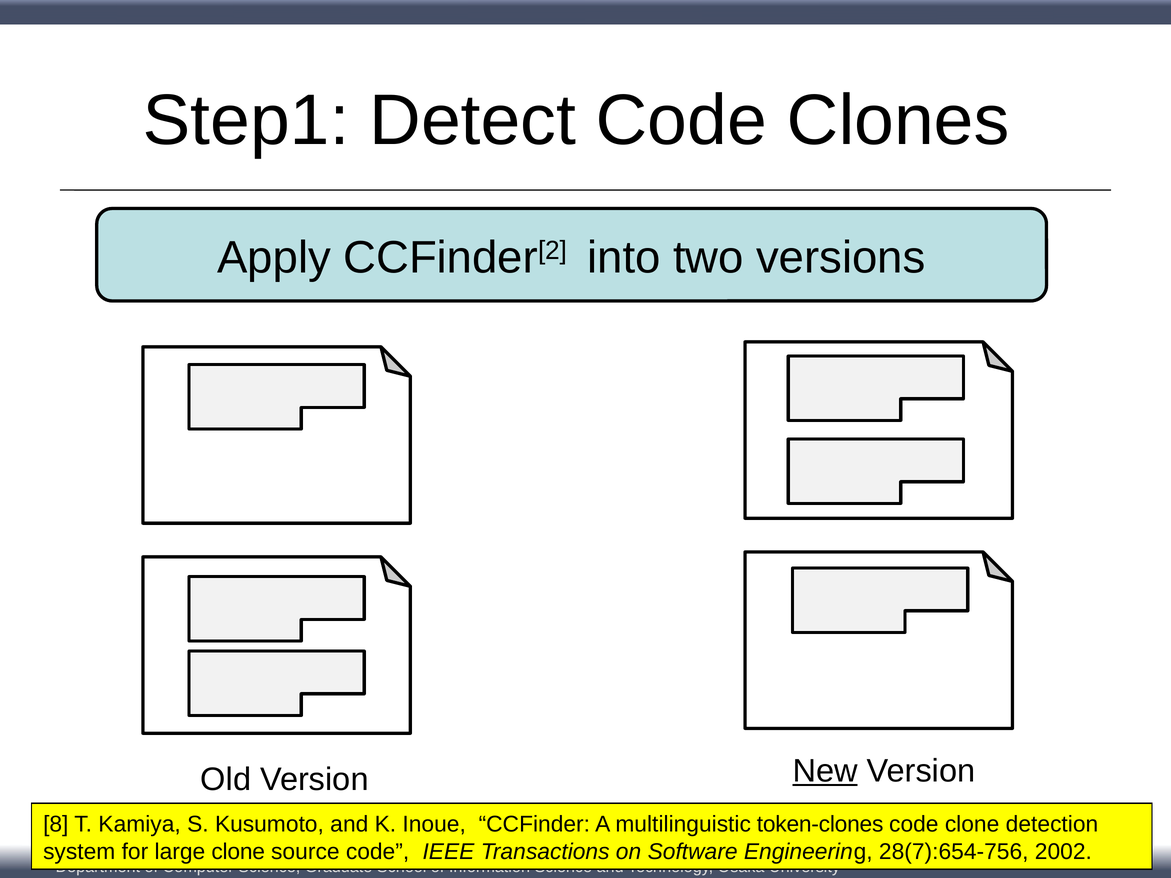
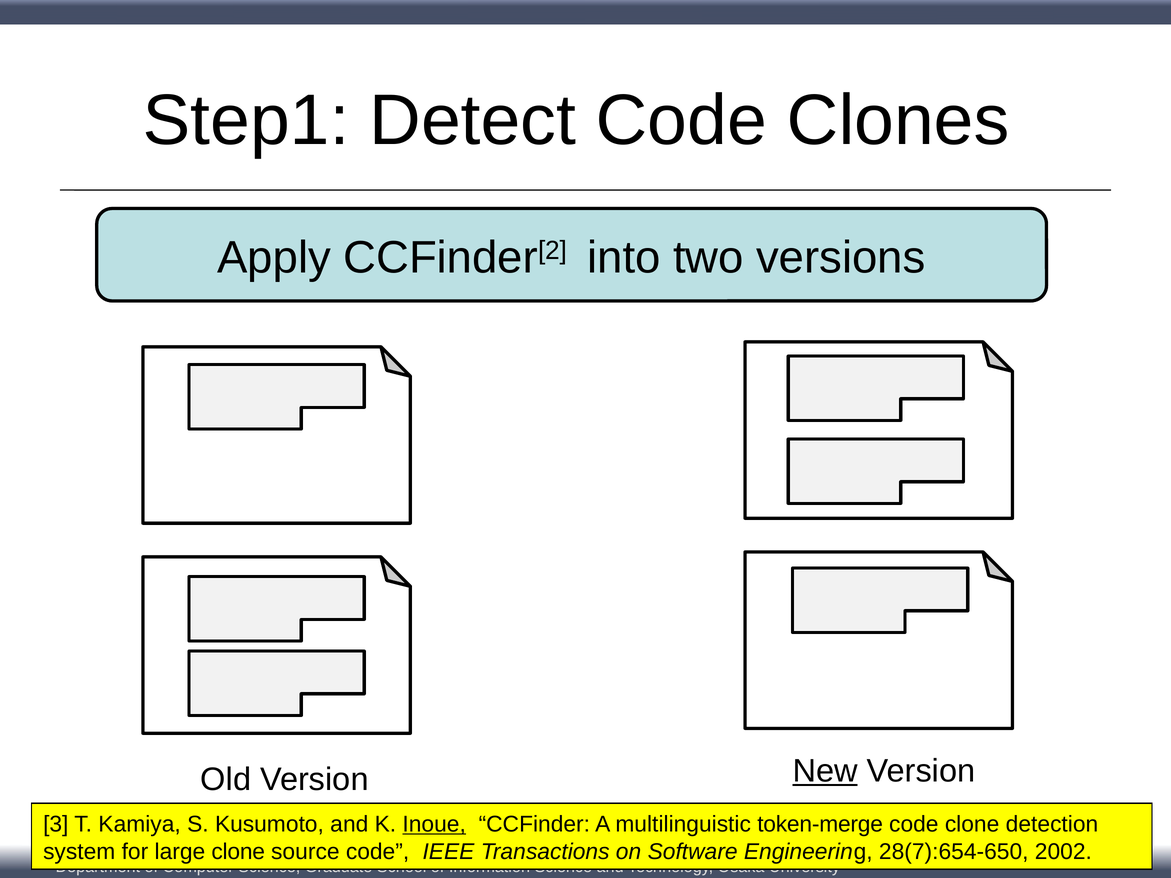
8: 8 -> 3 (56, 824)
Inoue underline: none -> present (434, 824)
token-clones: token-clones -> token-merge (820, 824)
28(7):654-756: 28(7):654-756 -> 28(7):654-650 (954, 852)
